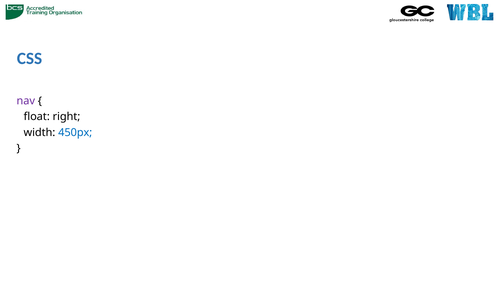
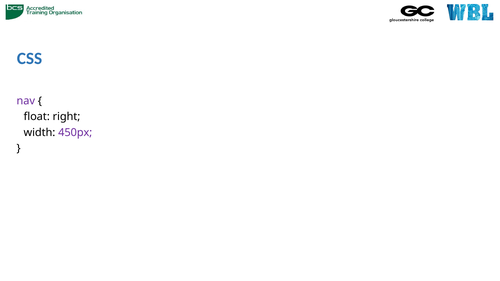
450px colour: blue -> purple (75, 133)
